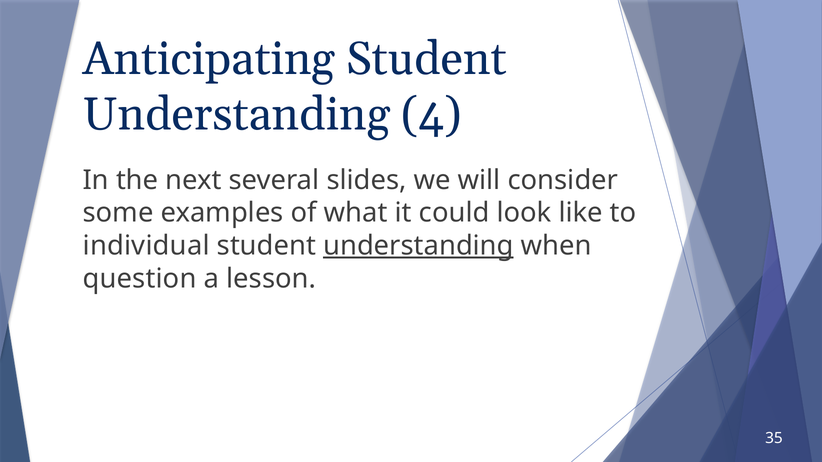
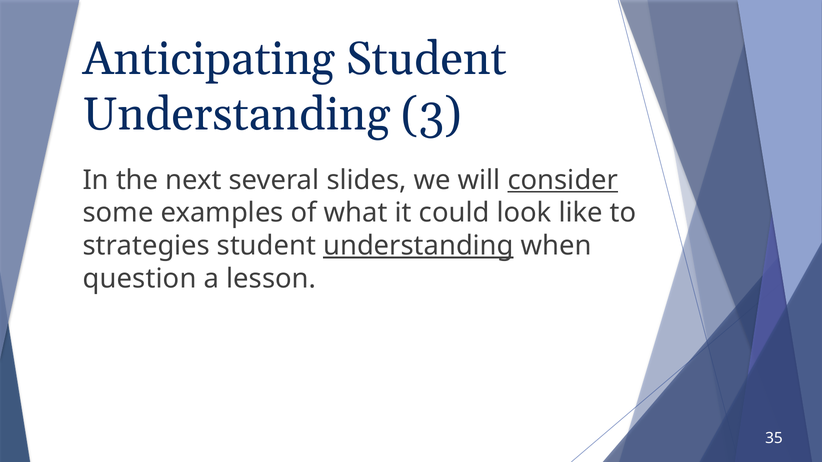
4: 4 -> 3 (431, 114)
consider underline: none -> present (563, 180)
individual: individual -> strategies (146, 246)
